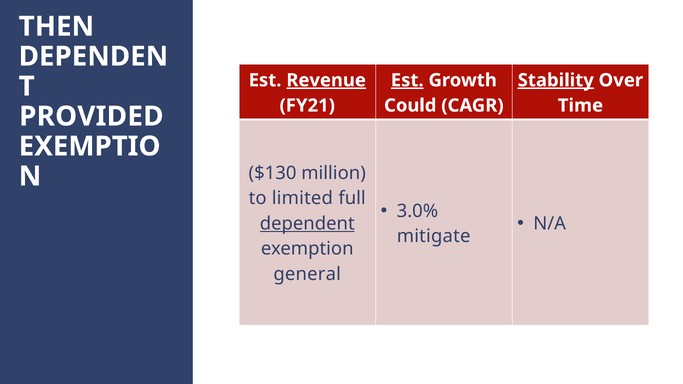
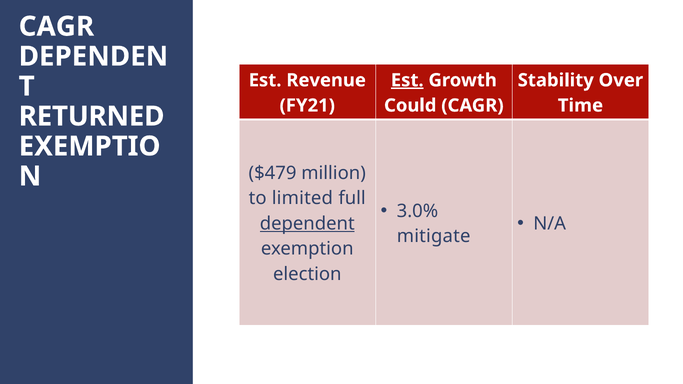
THEN: THEN -> CAGR (56, 26)
Revenue underline: present -> none (326, 80)
Stability underline: present -> none (556, 80)
PROVIDED: PROVIDED -> RETURNED (92, 116)
$130: $130 -> $479 (273, 173)
general: general -> election (307, 274)
